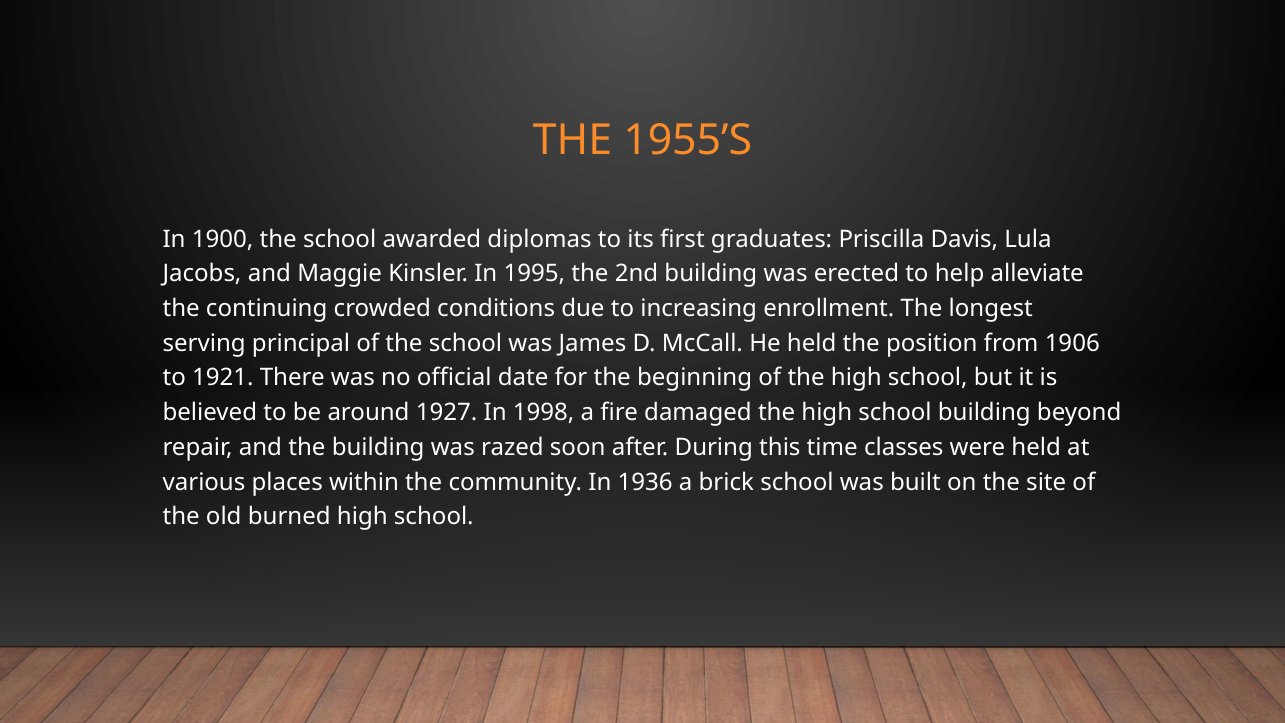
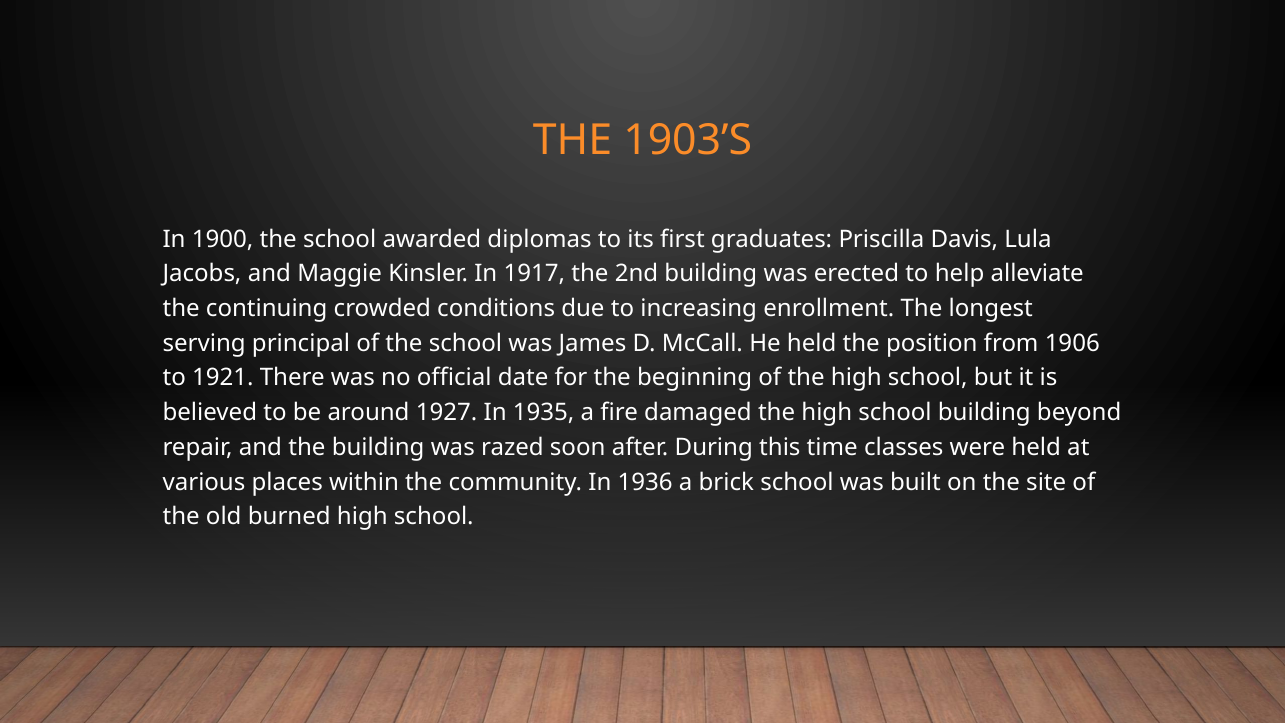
1955’S: 1955’S -> 1903’S (688, 140)
1995: 1995 -> 1917 (534, 274)
1998: 1998 -> 1935 (544, 413)
